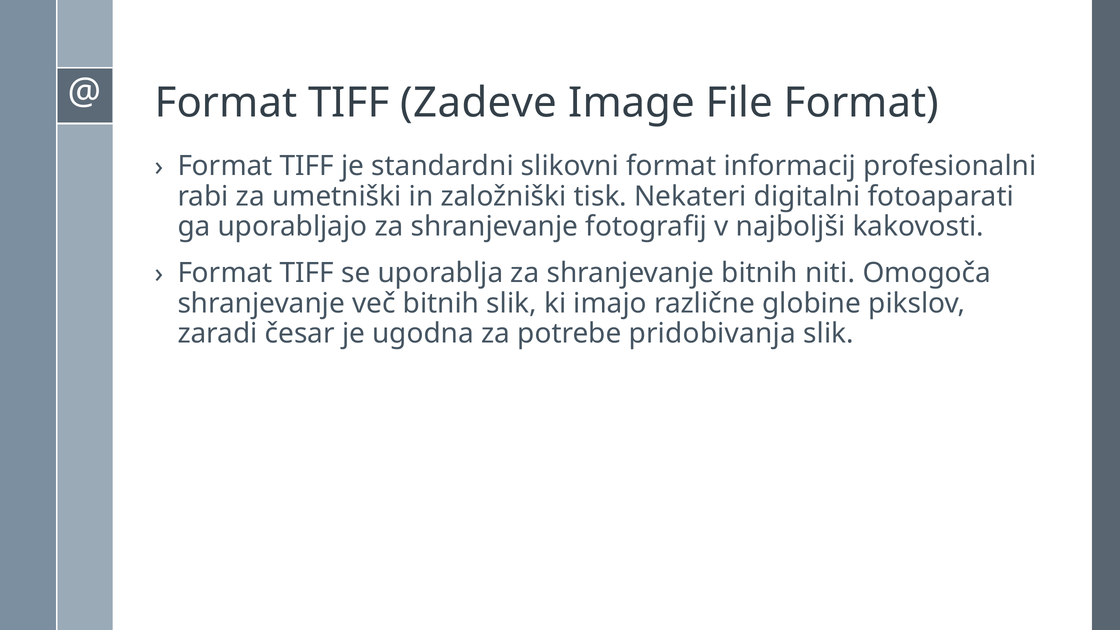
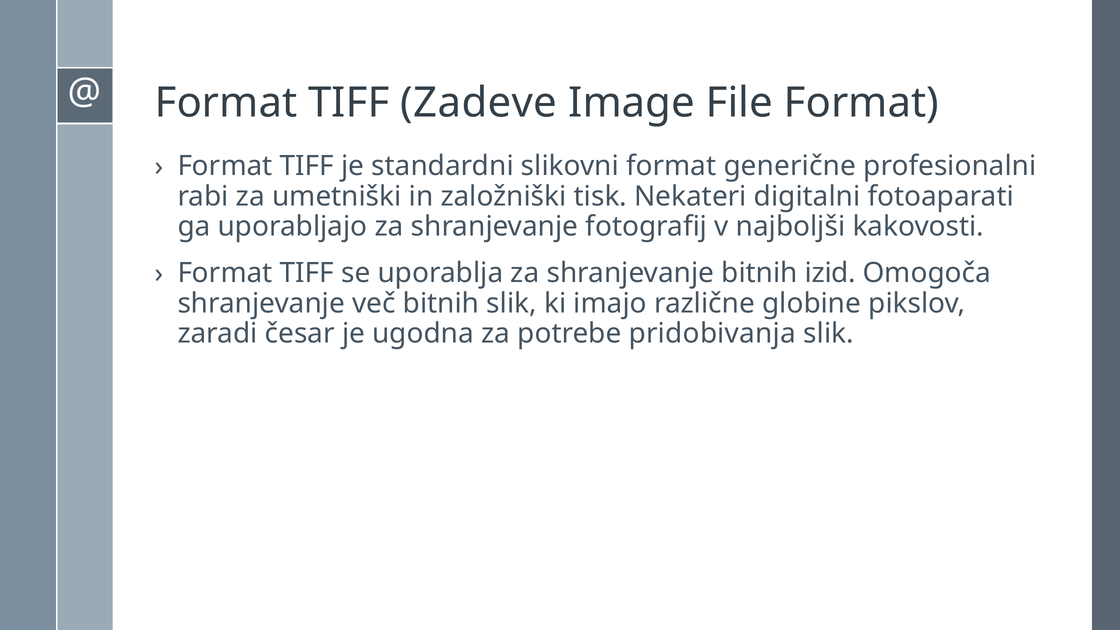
informacij: informacij -> generične (790, 166)
niti: niti -> izid (830, 273)
